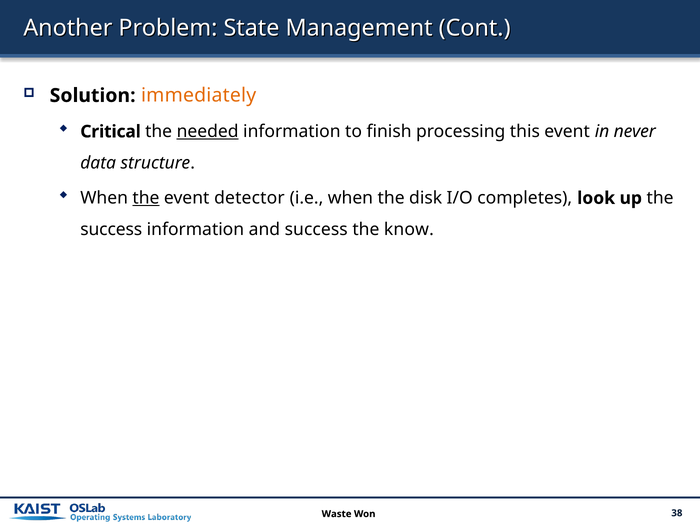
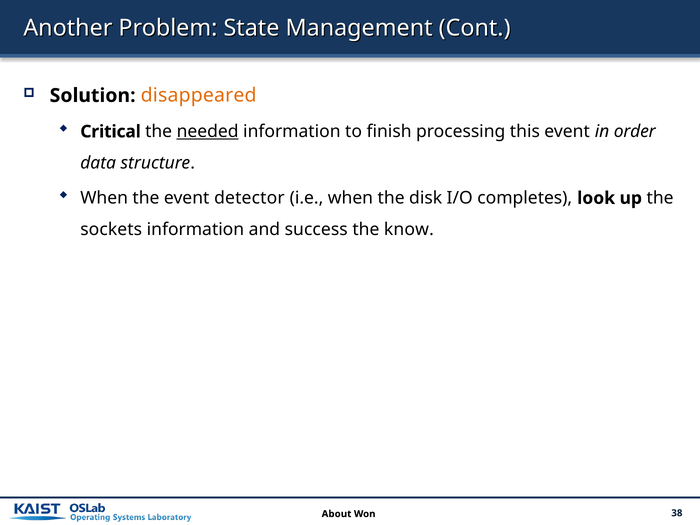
immediately: immediately -> disappeared (199, 96)
never: never -> order (635, 132)
the underline: present -> none (146, 198)
success: success -> sockets (111, 230)
Waste: Waste -> About (337, 514)
